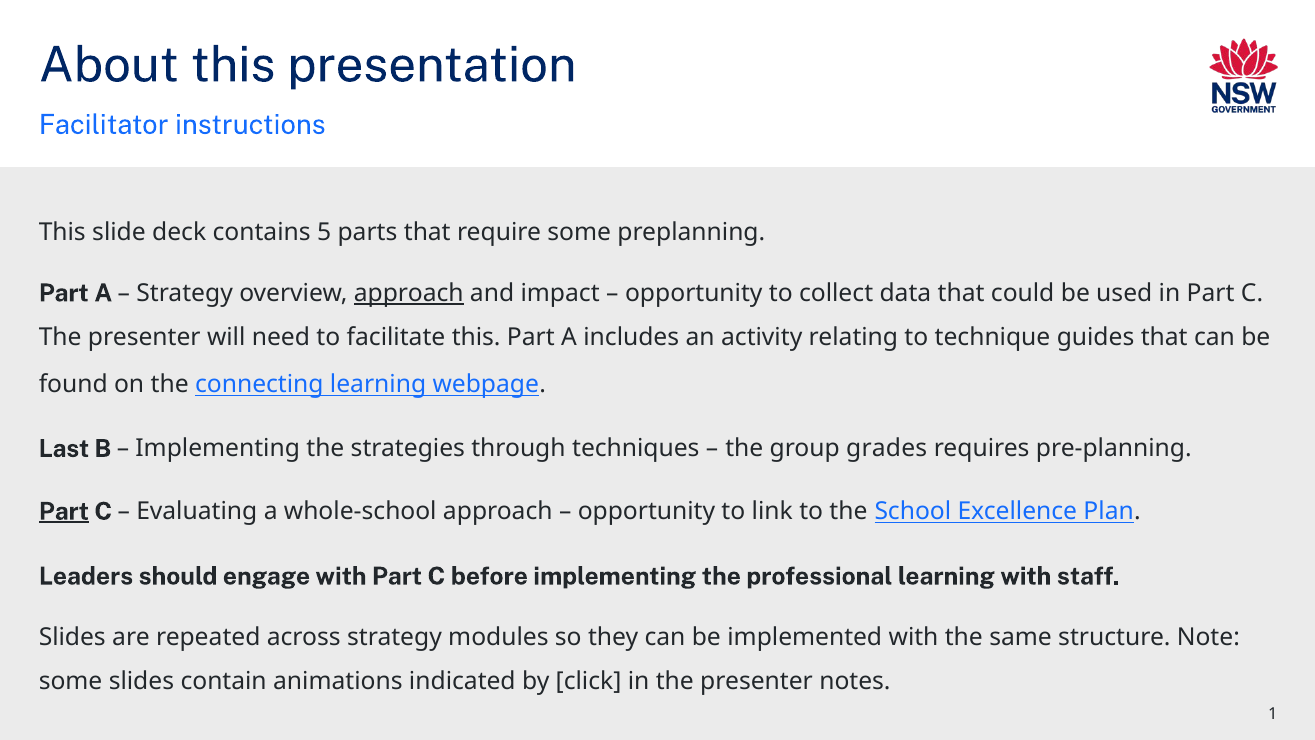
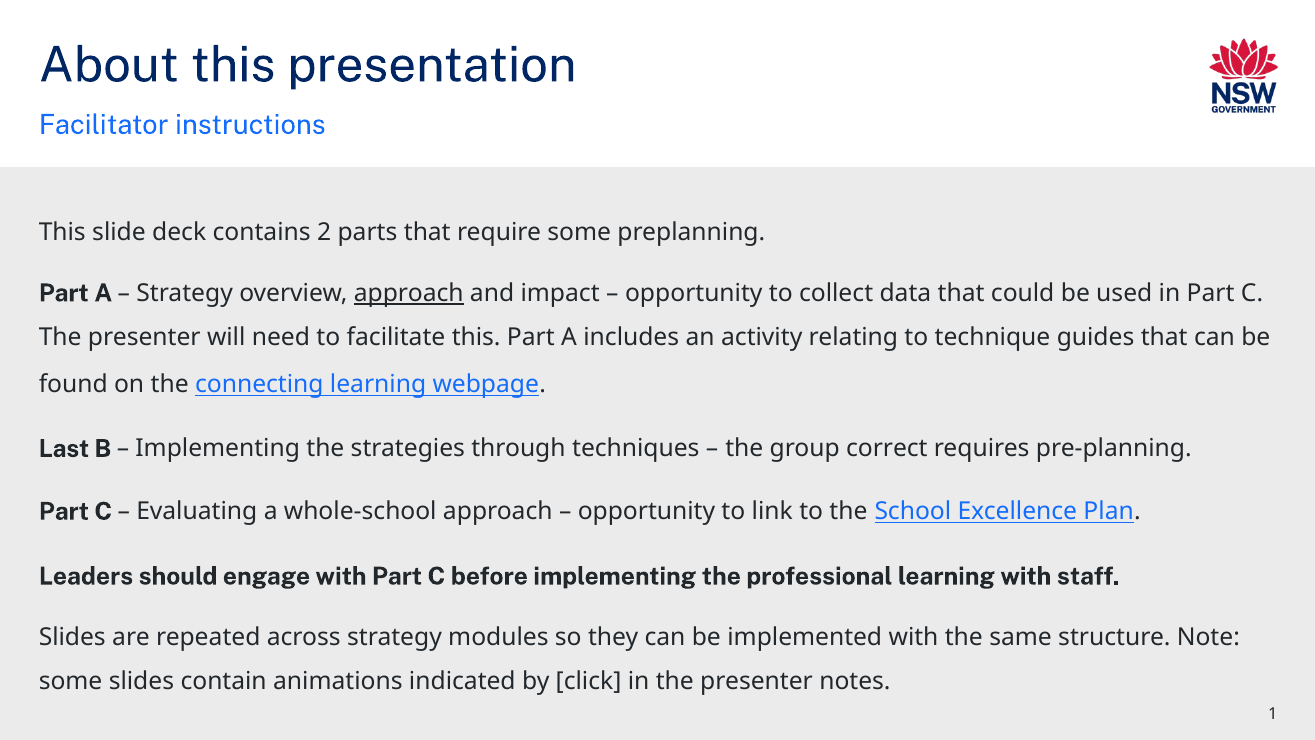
5: 5 -> 2 (324, 232)
grades: grades -> correct (887, 449)
Part underline: present -> none (64, 511)
